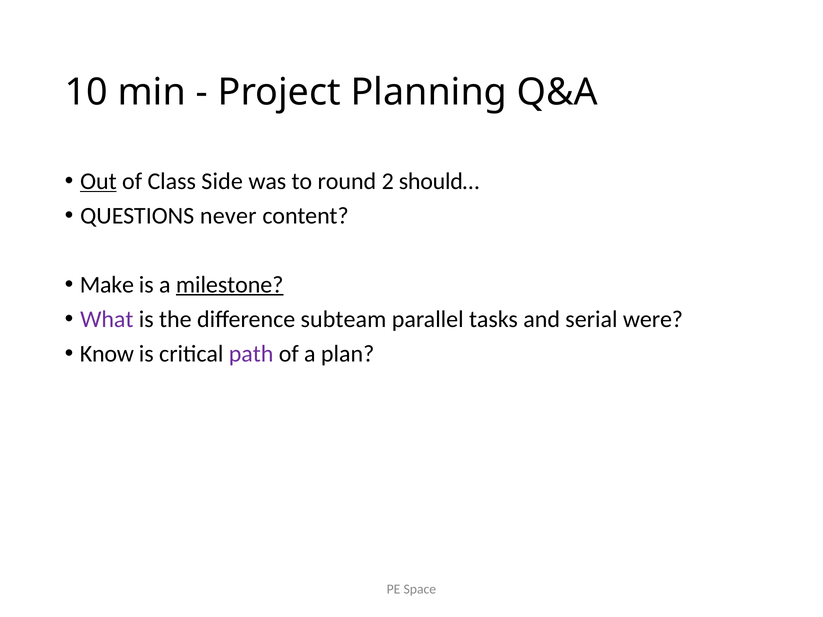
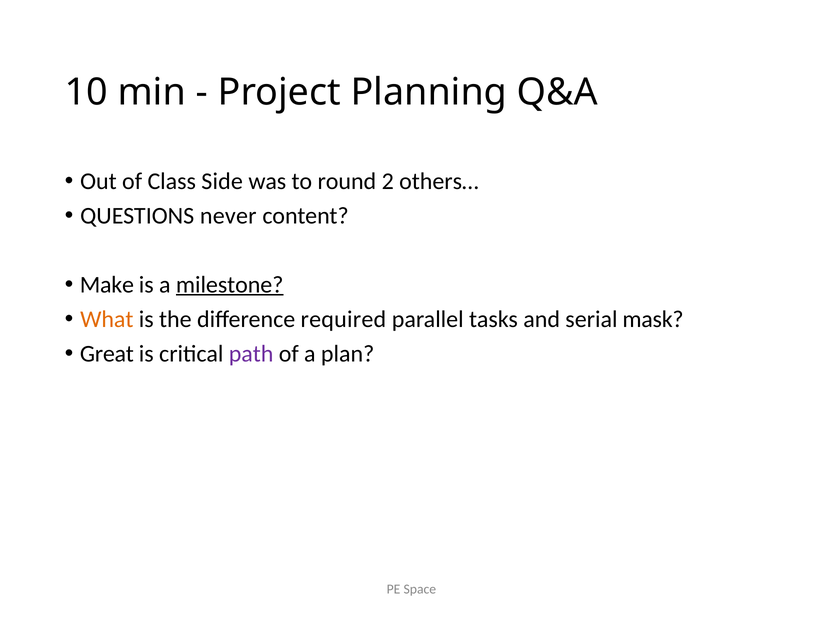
Out underline: present -> none (98, 181)
should…: should… -> others… (439, 181)
What colour: purple -> orange (107, 319)
subteam: subteam -> required (343, 319)
were: were -> mask (653, 319)
Know: Know -> Great (107, 354)
